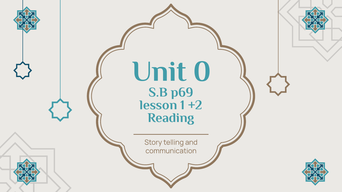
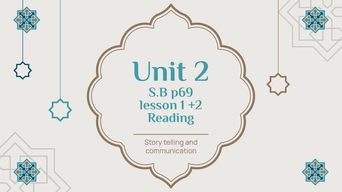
0: 0 -> 2 (202, 72)
